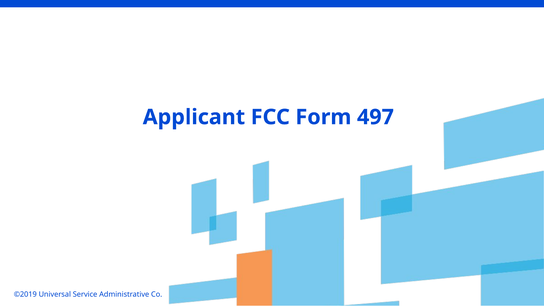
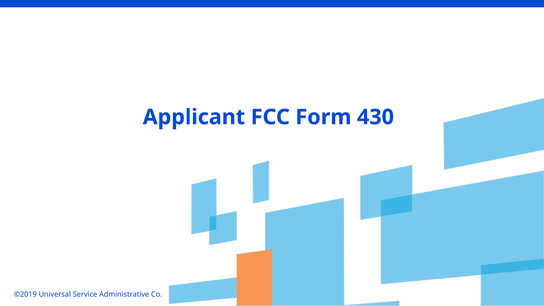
497: 497 -> 430 (375, 117)
